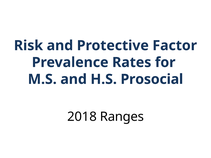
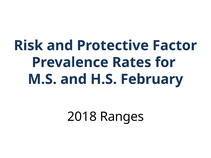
Prosocial: Prosocial -> February (152, 79)
